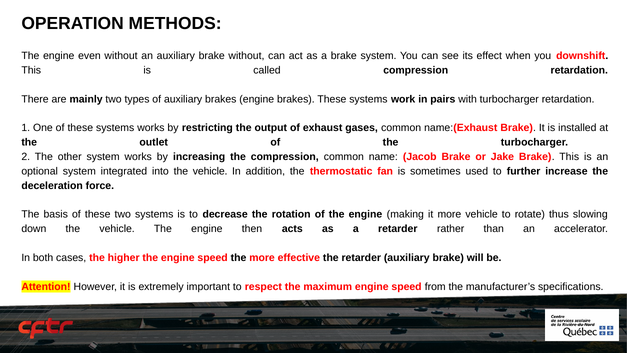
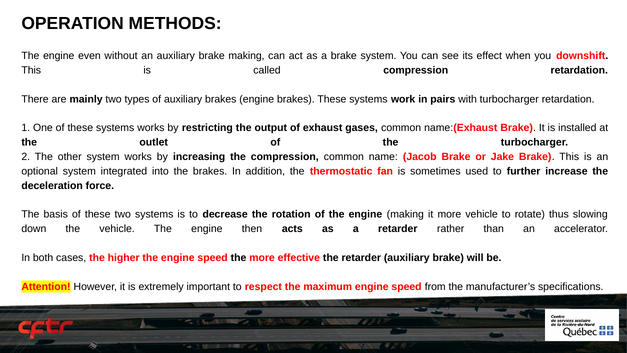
brake without: without -> making (246, 56)
into the vehicle: vehicle -> brakes (210, 171)
